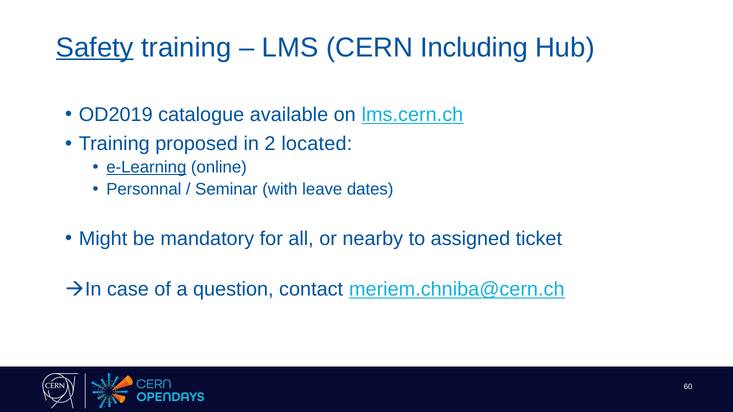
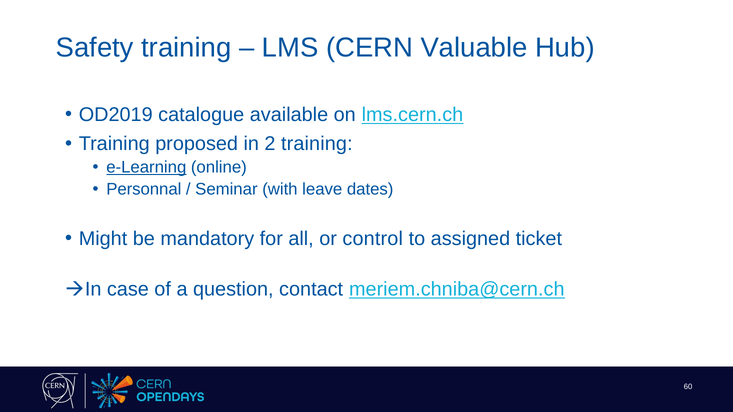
Safety underline: present -> none (95, 48)
Including: Including -> Valuable (474, 48)
2 located: located -> training (317, 144)
nearby: nearby -> control (373, 239)
